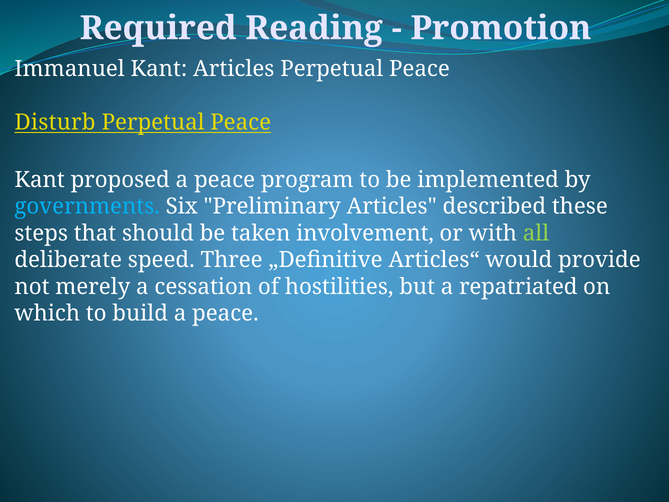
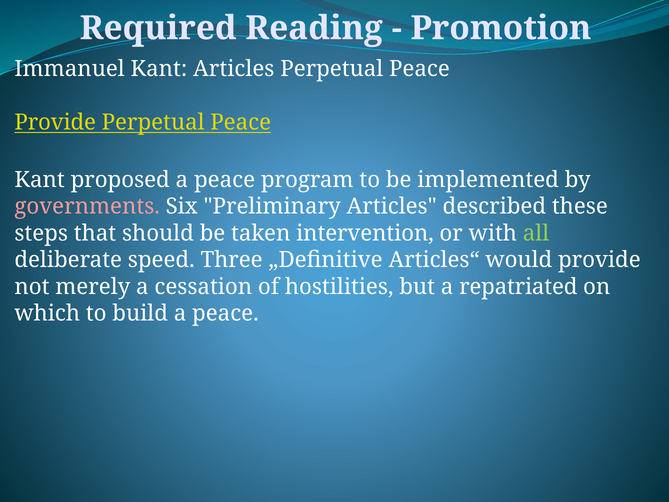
Disturb: Disturb -> Provide (55, 122)
governments colour: light blue -> pink (87, 206)
involvement: involvement -> intervention (365, 233)
